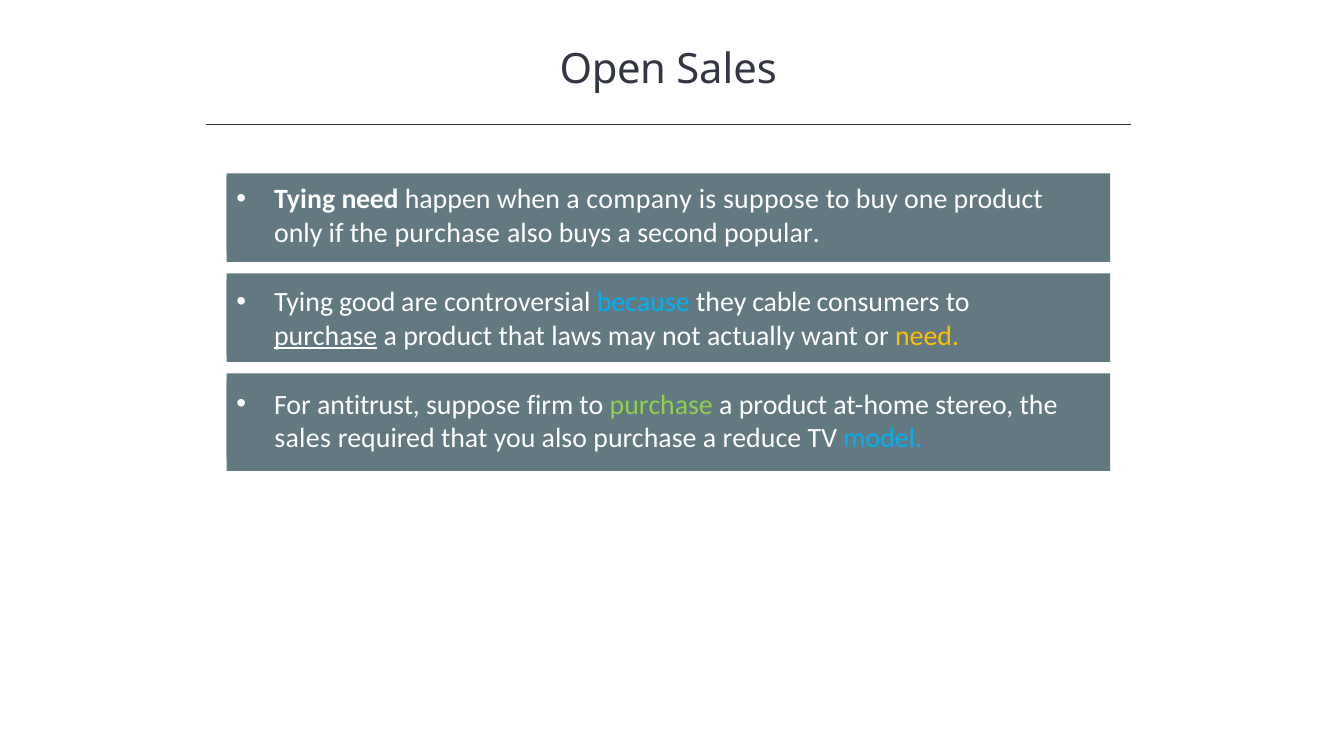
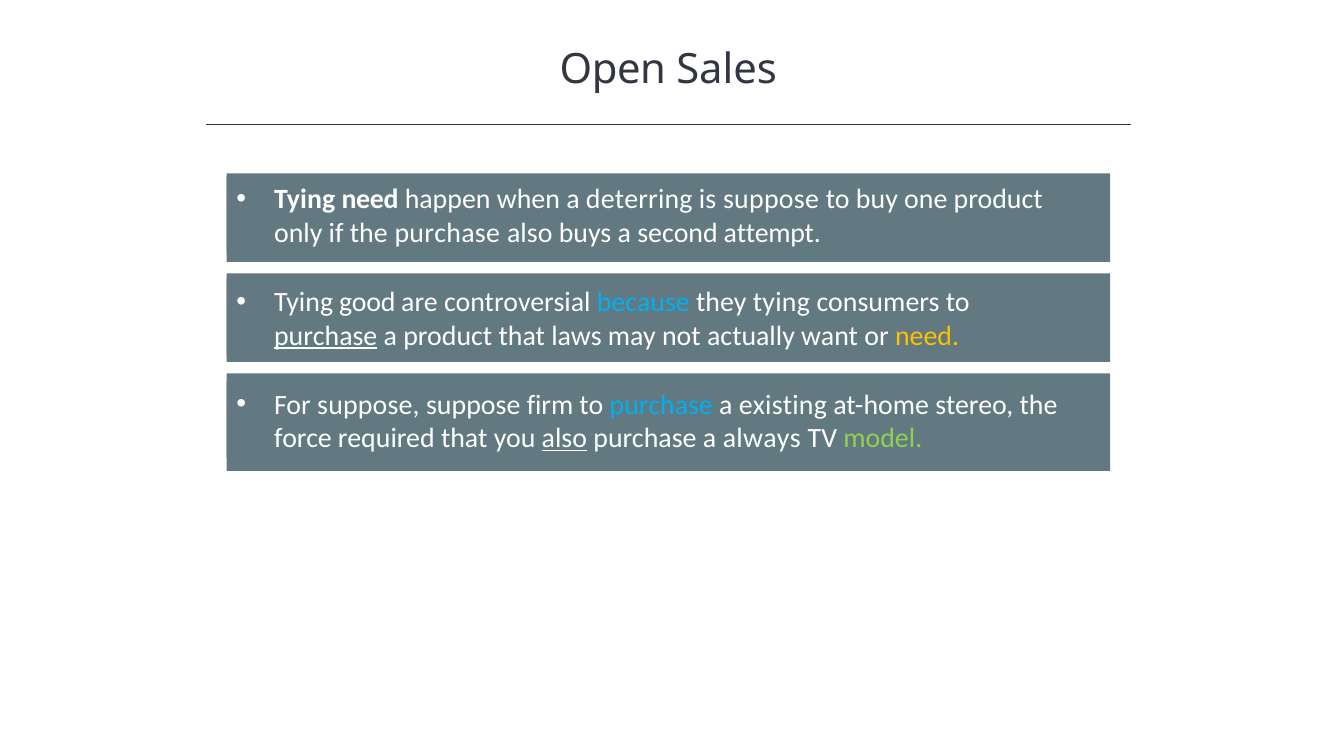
company: company -> deterring (639, 200)
popular: popular -> attempt (772, 233)
they cable: cable -> tying (781, 303)
For antitrust: antitrust -> suppose (368, 405)
purchase colour: light green -> light blue (661, 405)
product: product -> existing (783, 405)
sales: sales -> force (303, 438)
also underline: none -> present (564, 438)
reduce: reduce -> always (762, 438)
model colour: light blue -> light green (883, 438)
